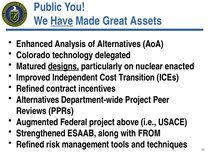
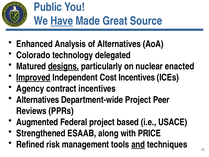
Assets: Assets -> Source (146, 21)
Improved underline: none -> present (33, 77)
Cost Transition: Transition -> Incentives (137, 77)
Refined: Refined -> Agency (30, 89)
above: above -> based (128, 122)
FROM: FROM -> PRICE (149, 133)
and underline: none -> present (138, 144)
